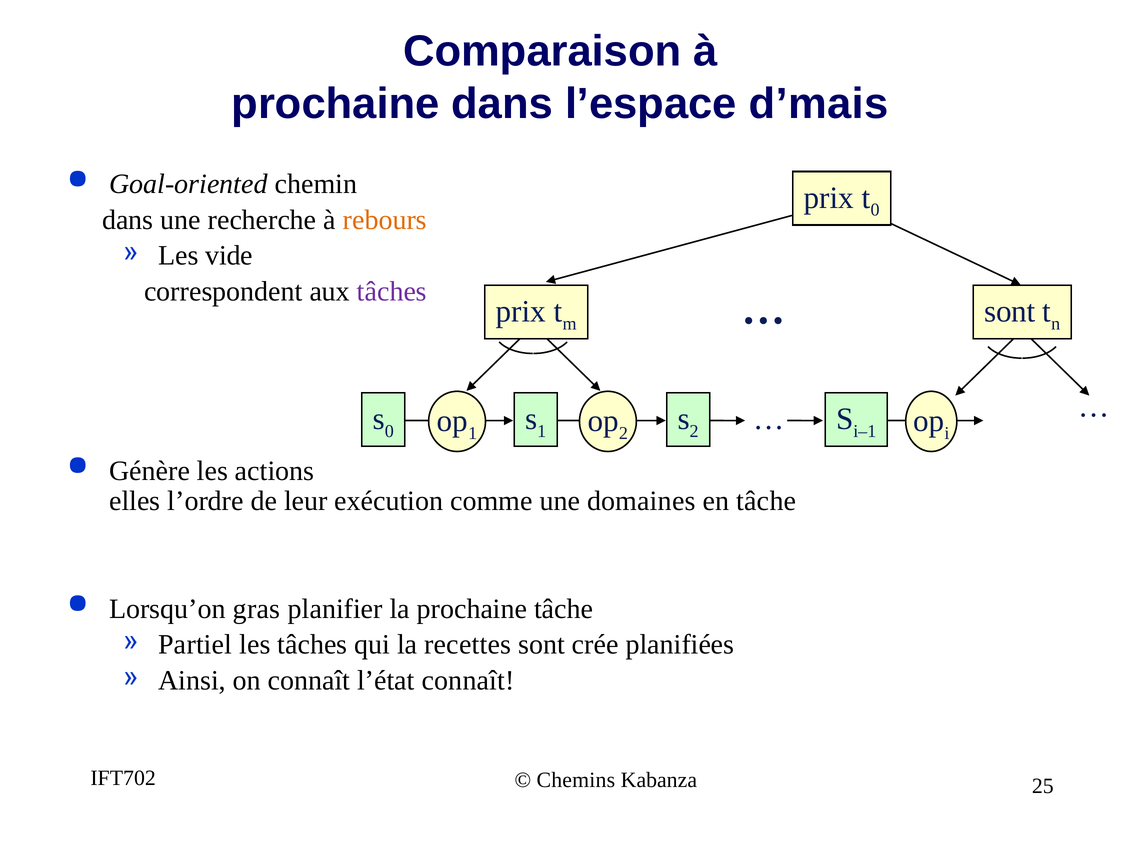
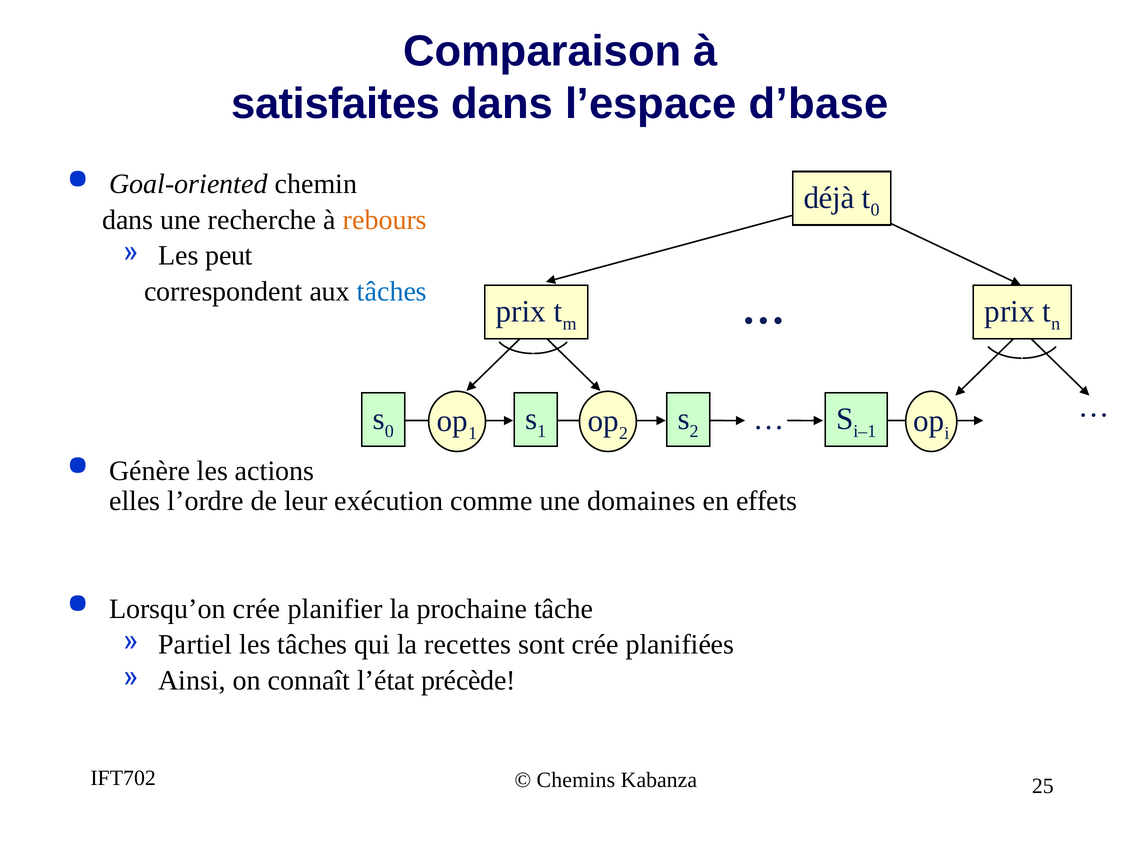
prochaine: prochaine -> satisfaites (336, 104)
d’mais: d’mais -> d’base (819, 104)
prix: prix -> déjà (829, 198)
vide: vide -> peut (229, 256)
tâches colour: purple -> blue (392, 292)
sont: sont -> prix (1010, 311)
en tâche: tâche -> effets (767, 501)
Lorsqu’on gras: gras -> crée (257, 609)
l’état connaît: connaît -> précède (468, 680)
